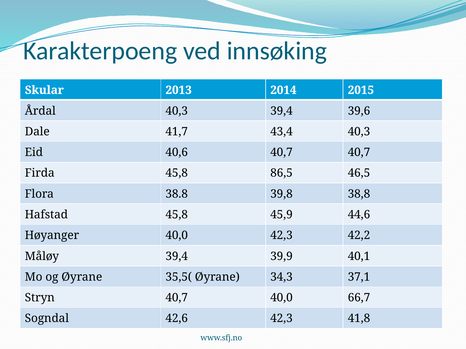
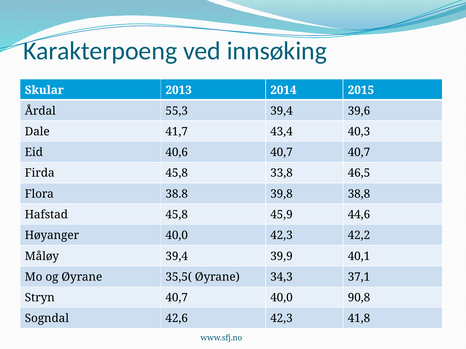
Årdal 40,3: 40,3 -> 55,3 (177, 111)
86,5: 86,5 -> 33,8 (281, 173)
66,7: 66,7 -> 90,8 (359, 298)
